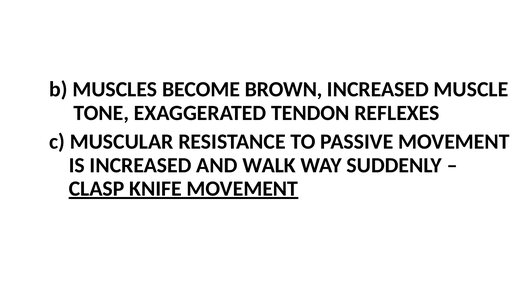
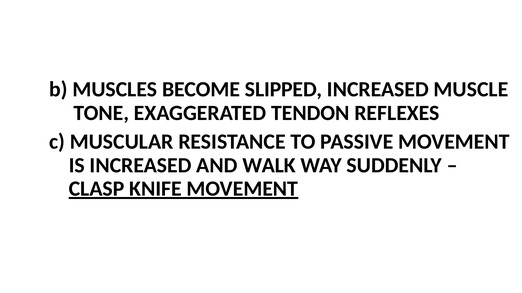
BROWN: BROWN -> SLIPPED (284, 90)
